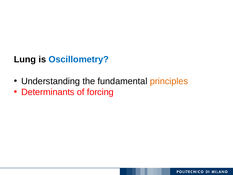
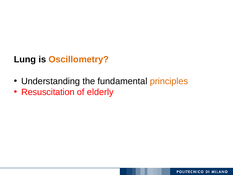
Oscillometry colour: blue -> orange (79, 59)
Determinants: Determinants -> Resuscitation (48, 92)
forcing: forcing -> elderly (100, 92)
